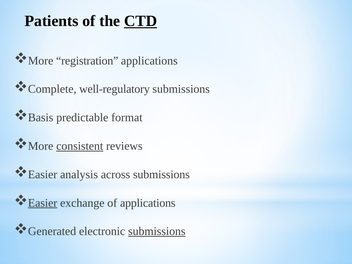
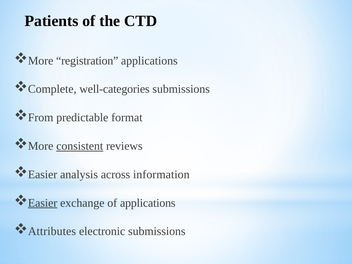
CTD underline: present -> none (141, 21)
well-regulatory: well-regulatory -> well-categories (115, 89)
Basis: Basis -> From (41, 118)
across submissions: submissions -> information (161, 174)
Generated: Generated -> Attributes (52, 231)
submissions underline: present -> none (157, 231)
